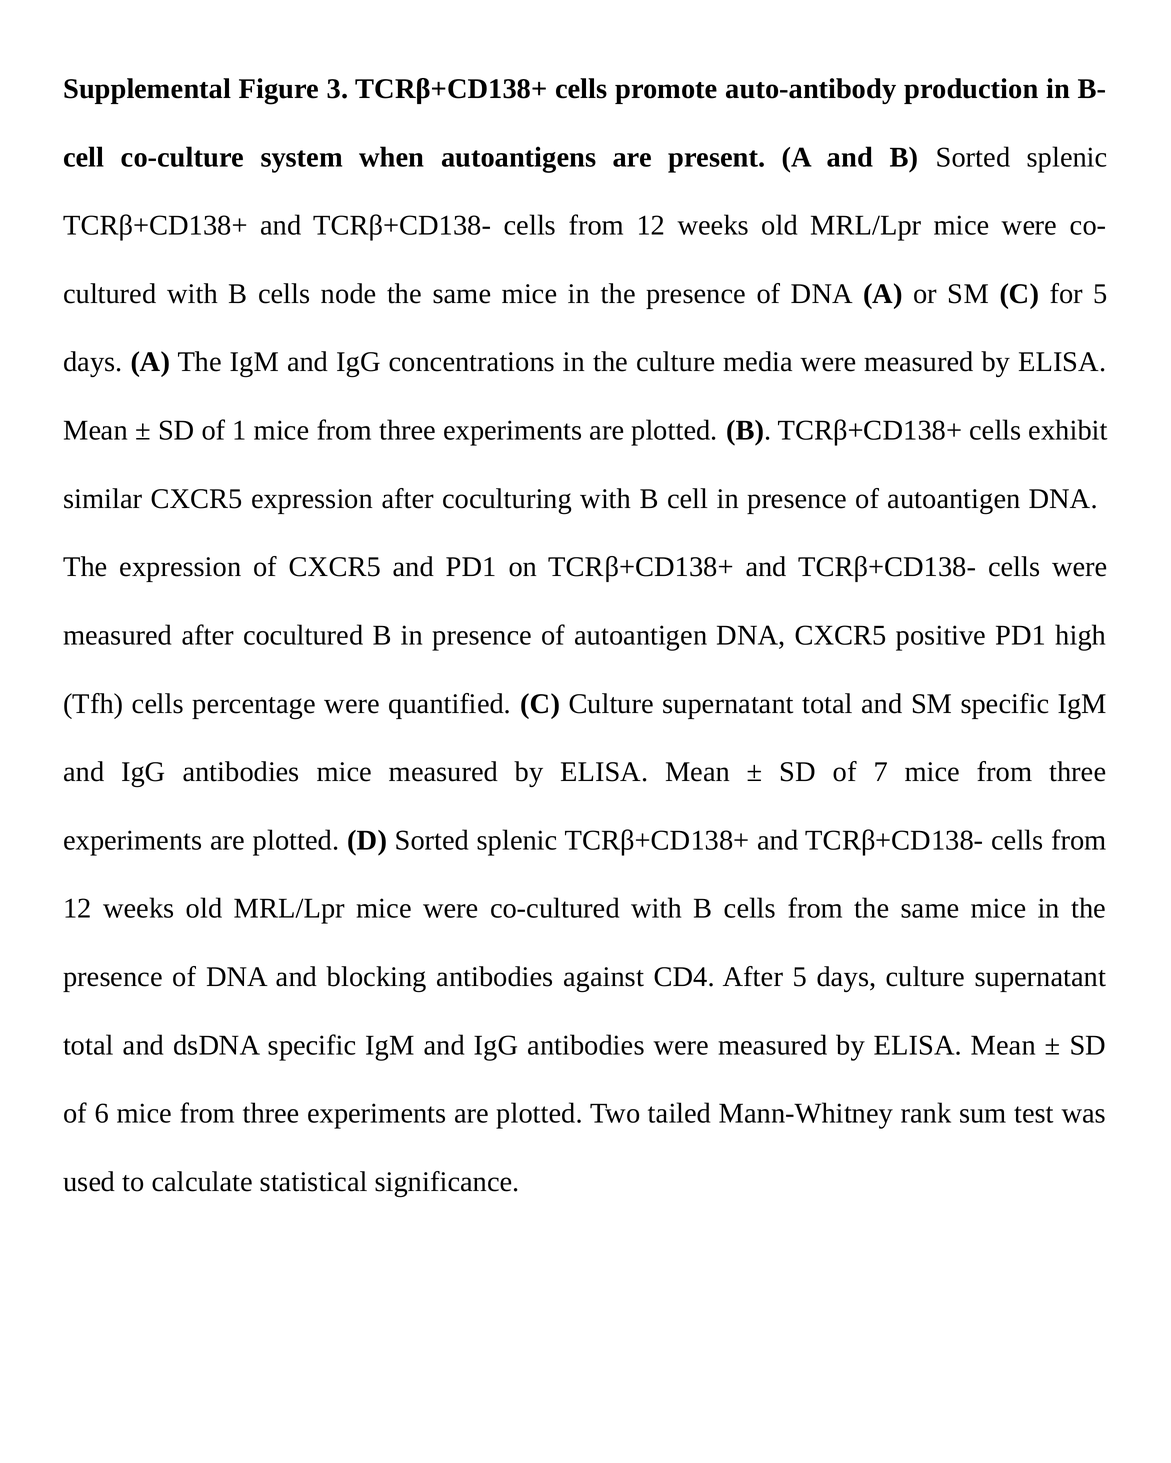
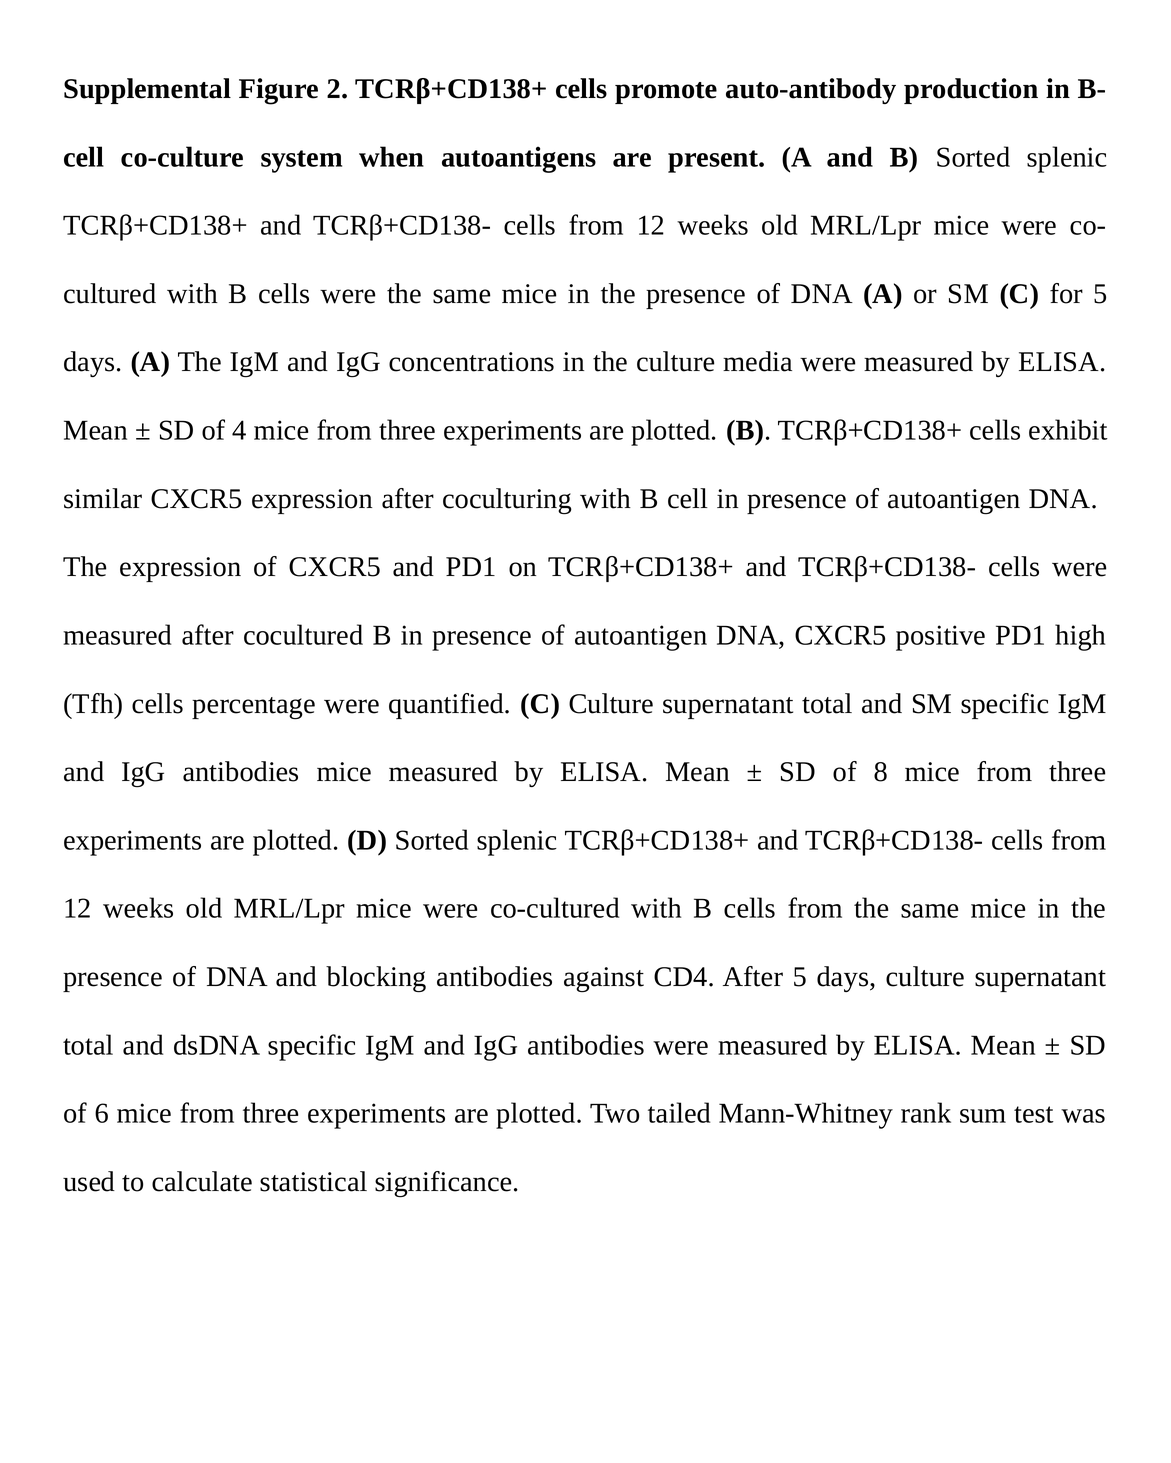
3: 3 -> 2 (337, 89)
B cells node: node -> were (349, 294)
1: 1 -> 4 (240, 431)
7: 7 -> 8 (881, 772)
